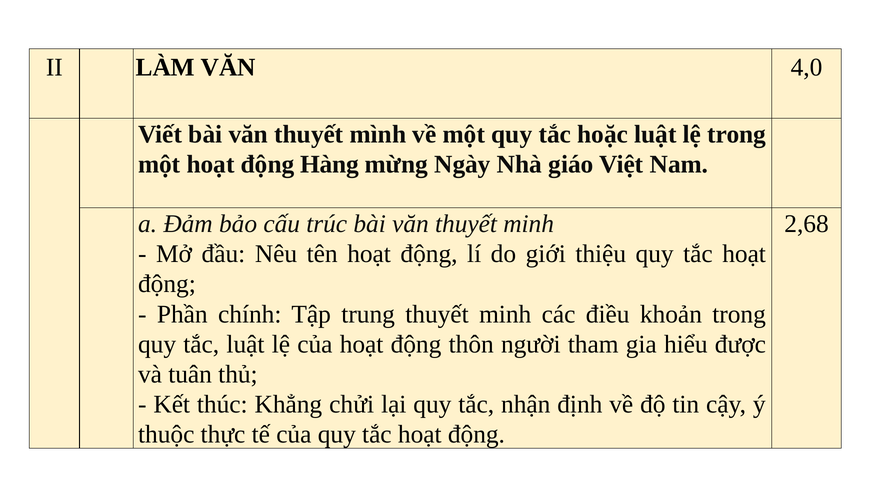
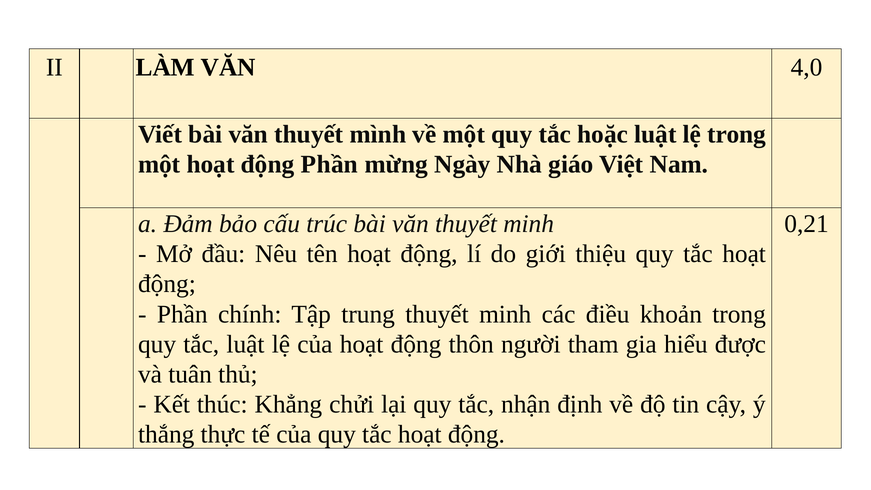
động Hàng: Hàng -> Phần (329, 165)
2,68: 2,68 -> 0,21 (807, 224)
thuộc: thuộc -> thắng (166, 434)
